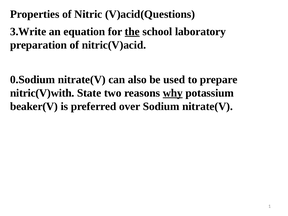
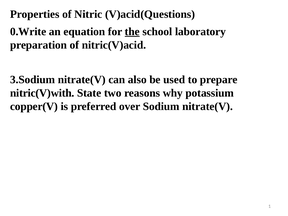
3.Write: 3.Write -> 0.Write (28, 32)
0.Sodium: 0.Sodium -> 3.Sodium (33, 80)
why underline: present -> none (173, 93)
beaker(V: beaker(V -> copper(V (34, 106)
